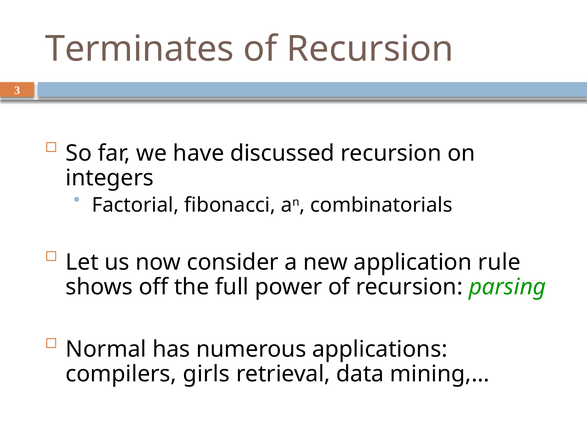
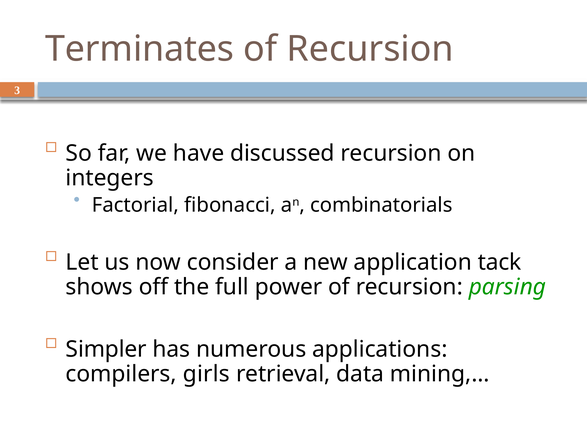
rule: rule -> tack (500, 262)
Normal: Normal -> Simpler (106, 349)
